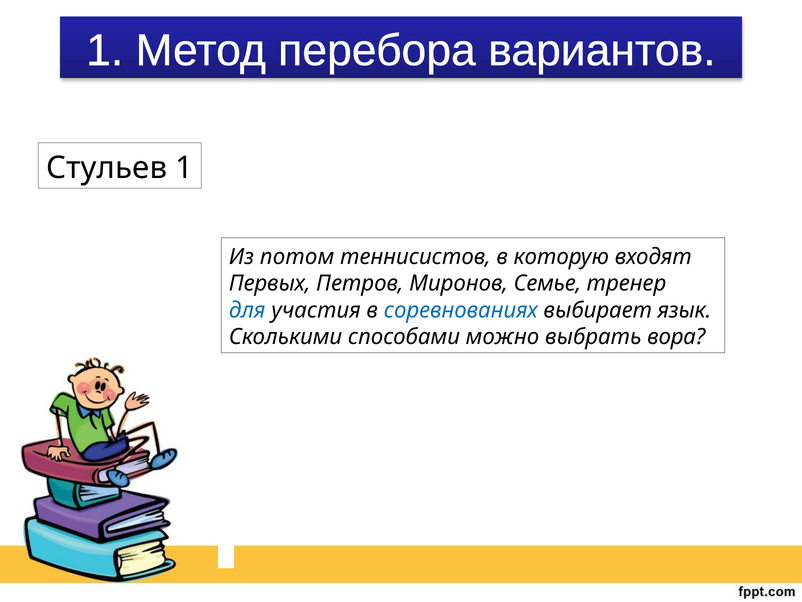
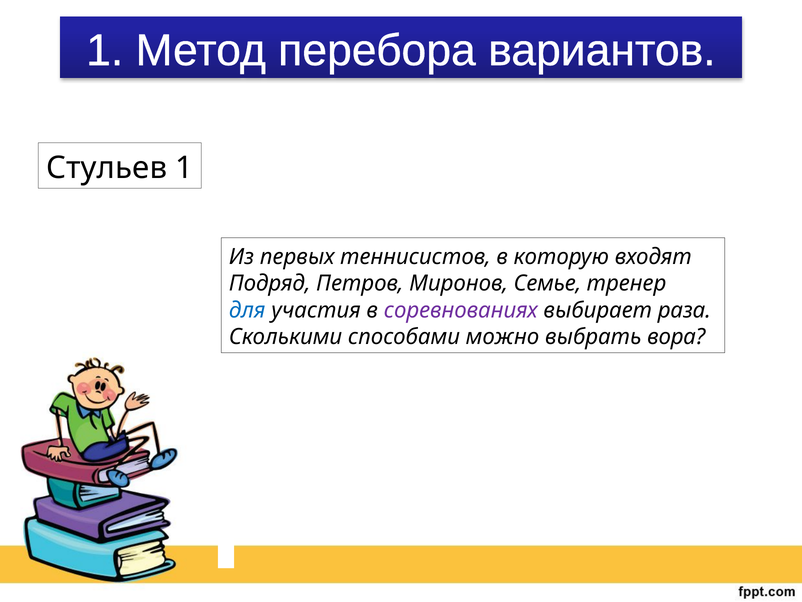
потом: потом -> первых (297, 256)
Первых: Первых -> Подряд (270, 283)
соревнованиях colour: blue -> purple (461, 310)
язык: язык -> раза (684, 310)
